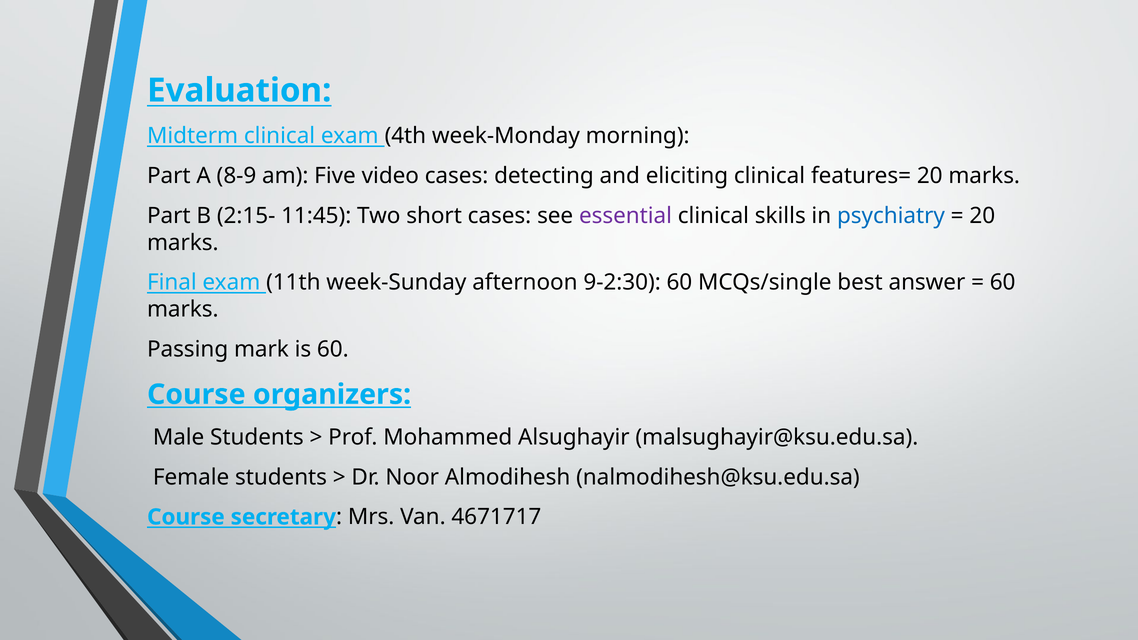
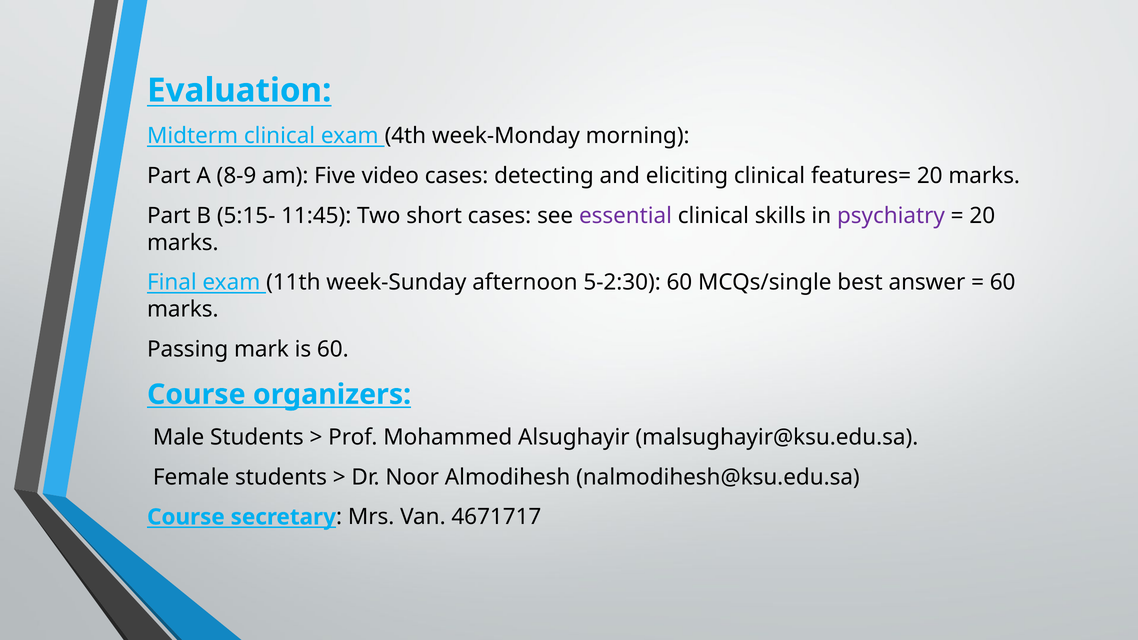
2:15-: 2:15- -> 5:15- (246, 216)
psychiatry colour: blue -> purple (891, 216)
9-2:30: 9-2:30 -> 5-2:30 (622, 282)
